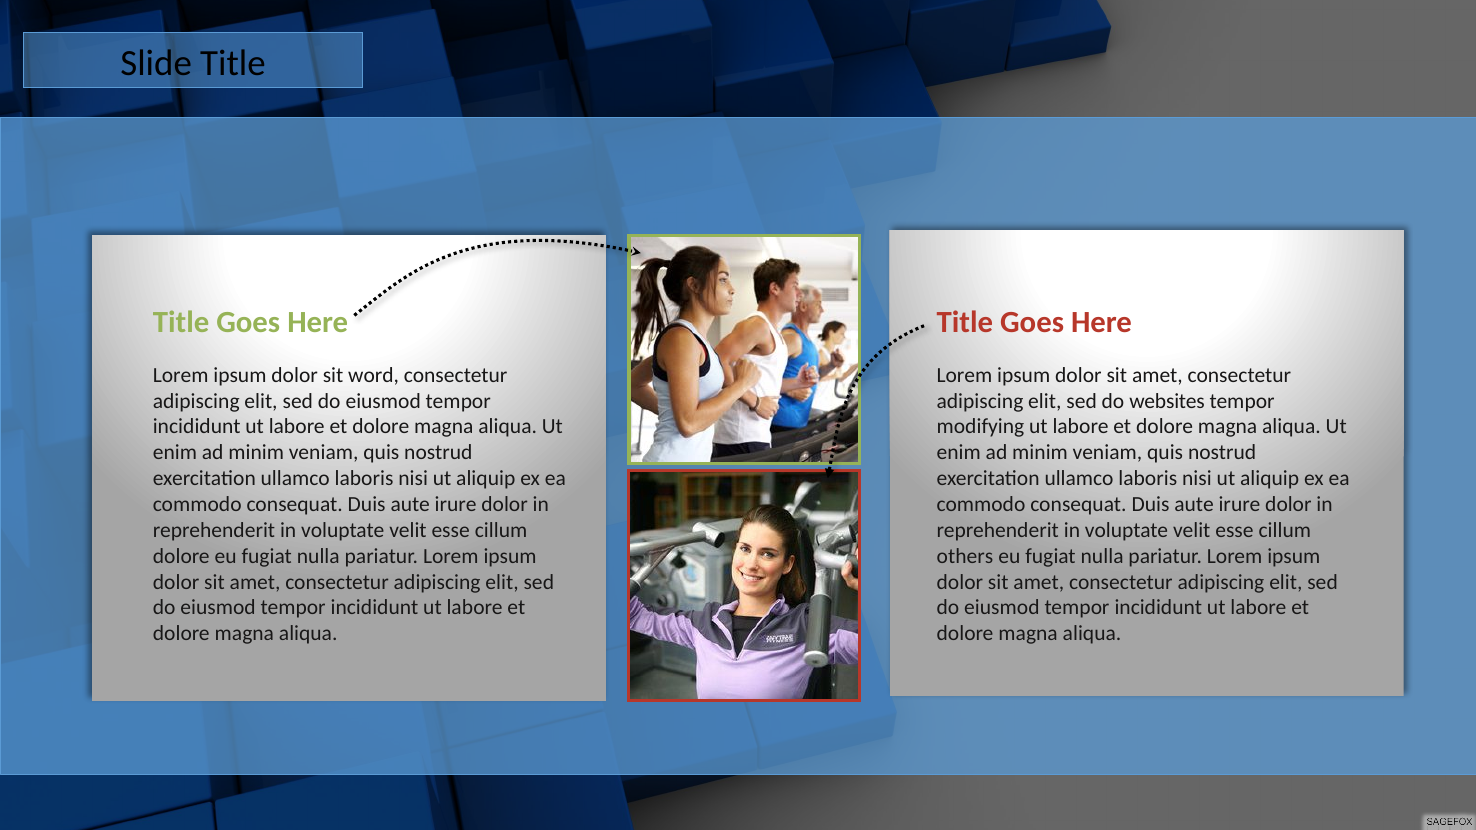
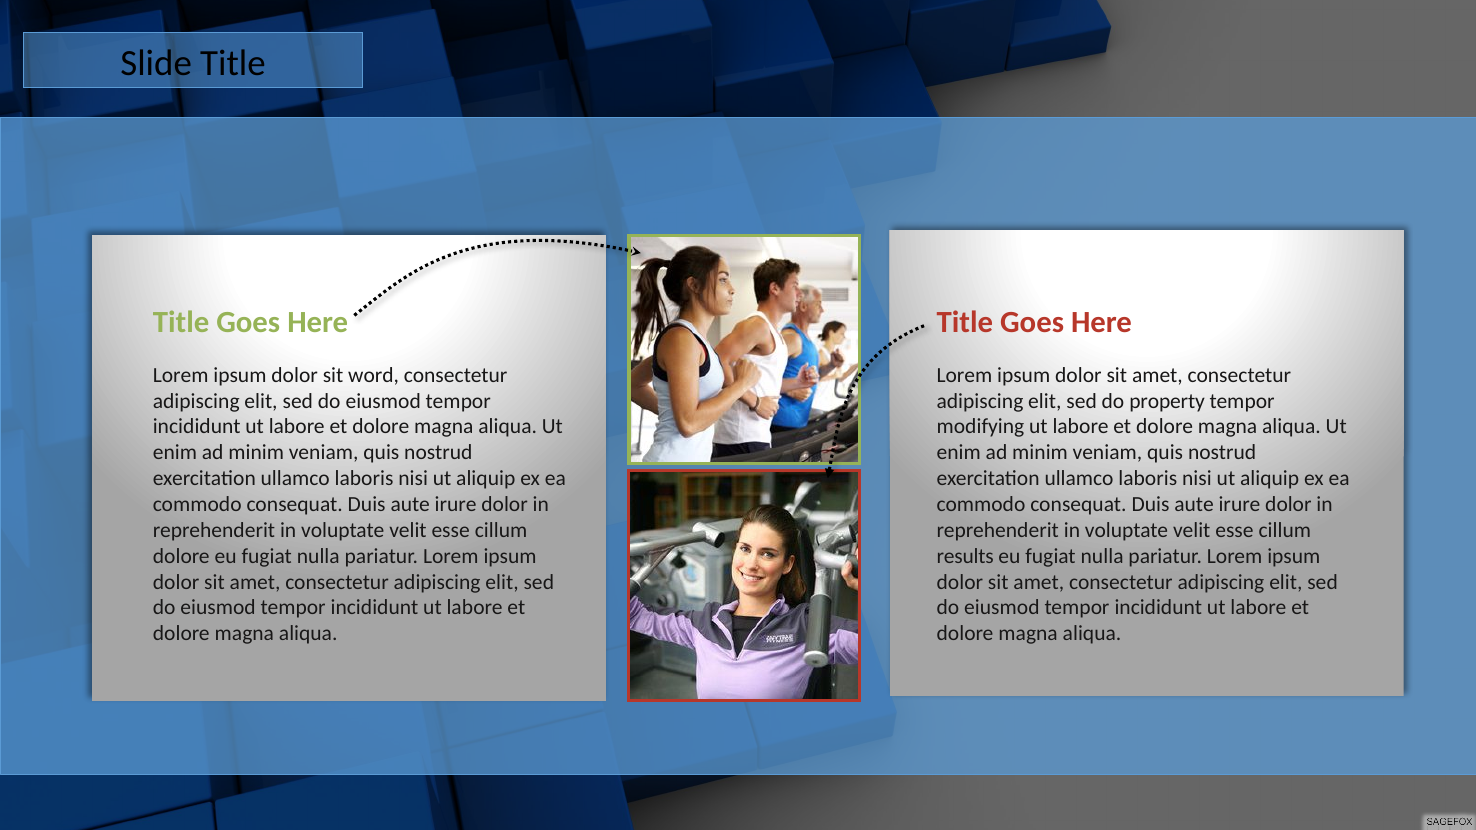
websites: websites -> property (1167, 401)
others: others -> results (965, 556)
